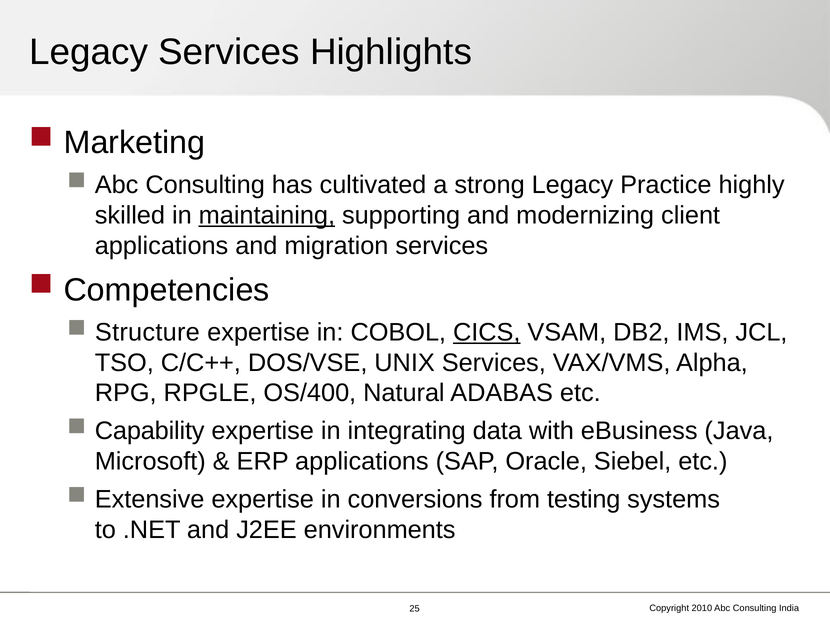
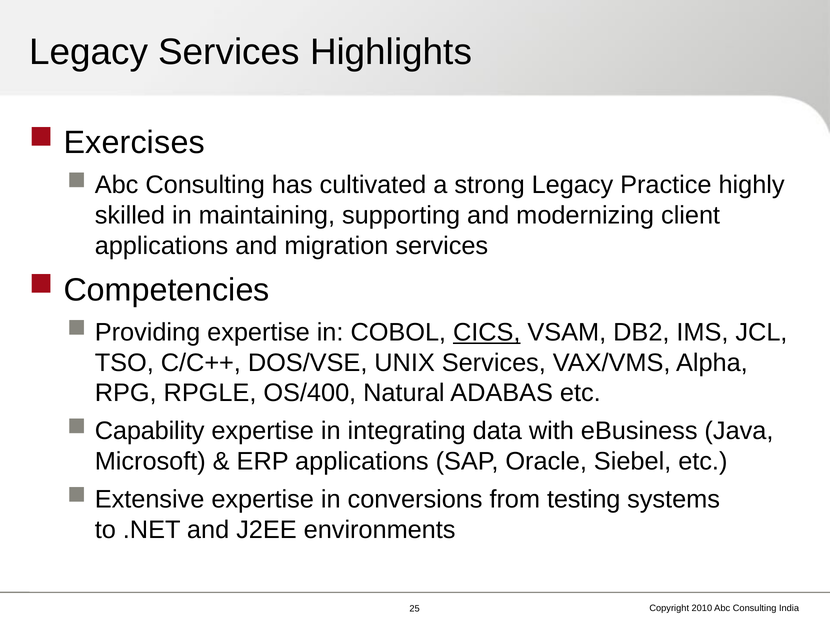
Marketing: Marketing -> Exercises (134, 143)
maintaining underline: present -> none (267, 216)
Structure: Structure -> Providing (148, 333)
